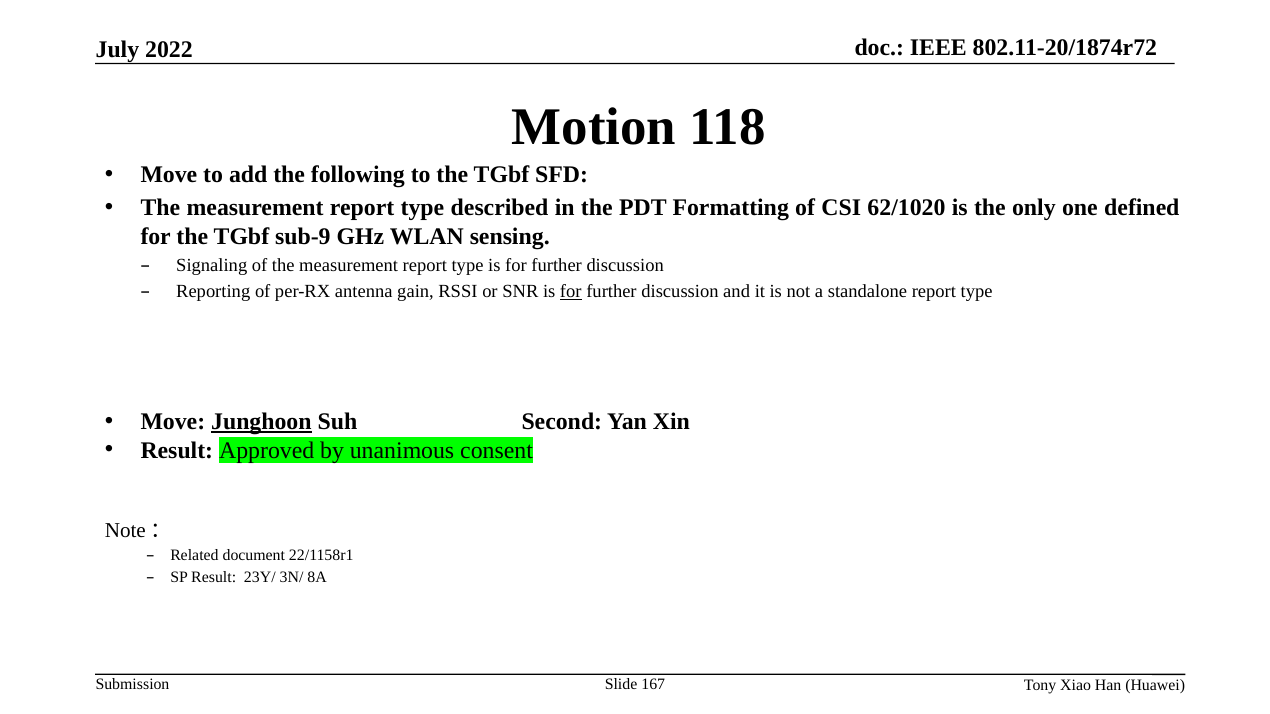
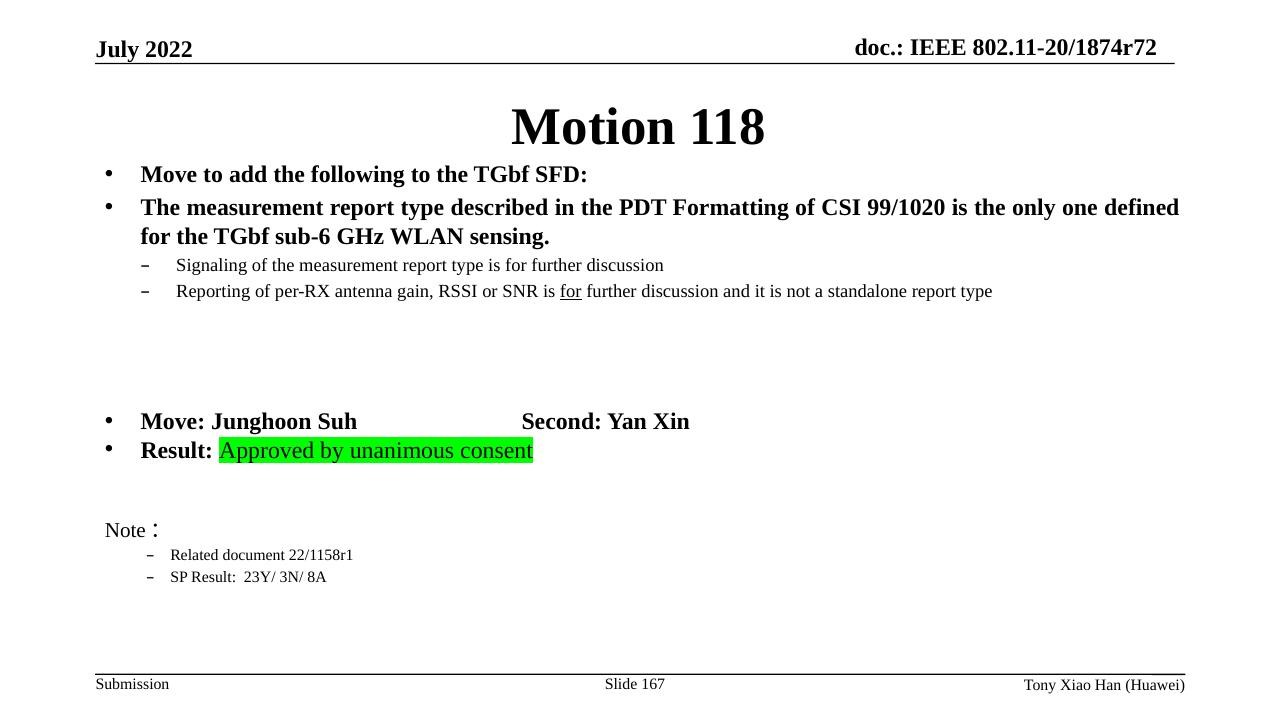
62/1020: 62/1020 -> 99/1020 (906, 208)
sub-9: sub-9 -> sub-6 (303, 237)
Junghoon underline: present -> none (261, 422)
